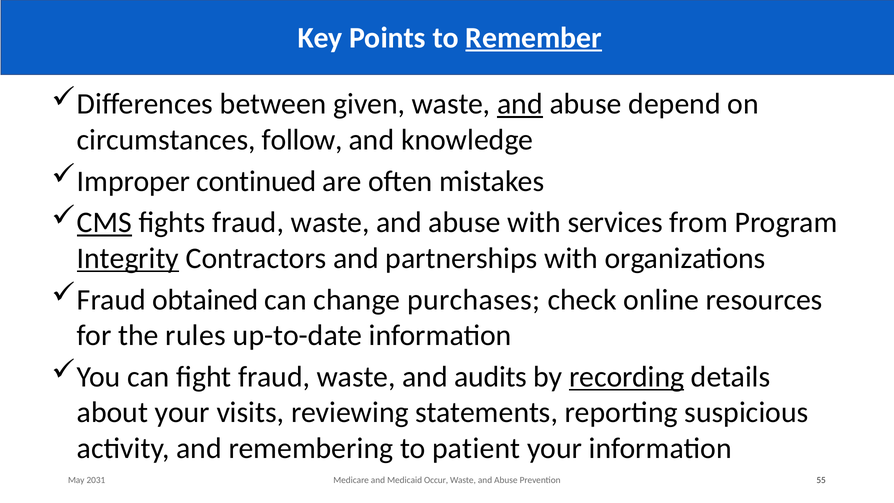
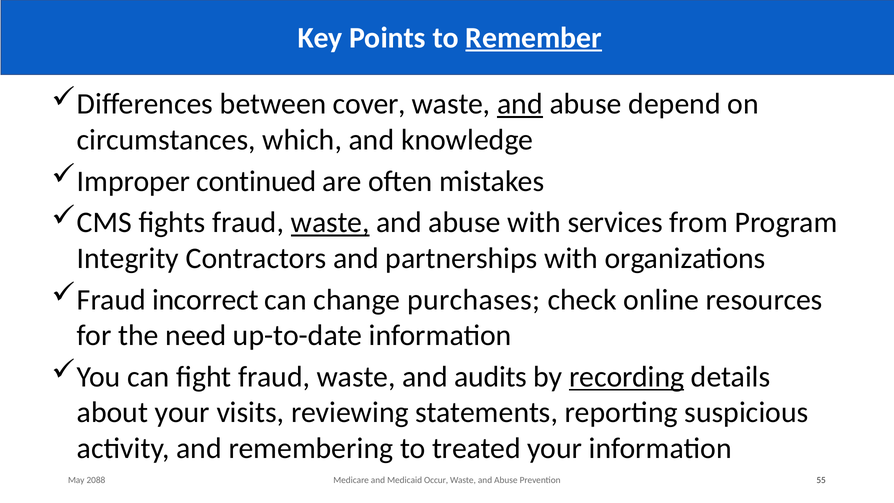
given: given -> cover (369, 104)
follow: follow -> which (302, 140)
CMS underline: present -> none (104, 223)
waste underline: none -> present (330, 223)
Integrity underline: present -> none (128, 258)
obtained: obtained -> incorrect (205, 300)
rules: rules -> need (196, 335)
patient: patient -> treated (476, 448)
2031: 2031 -> 2088 (96, 480)
